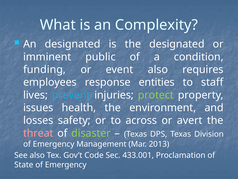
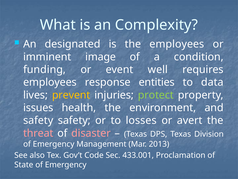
the designated: designated -> employees (177, 44)
public: public -> image (101, 57)
event also: also -> well (158, 69)
staff: staff -> data (212, 82)
prevent colour: light blue -> yellow (71, 95)
losses: losses -> safety (38, 120)
across: across -> losses (141, 120)
disaster colour: light green -> pink (91, 133)
